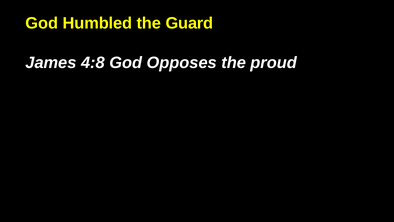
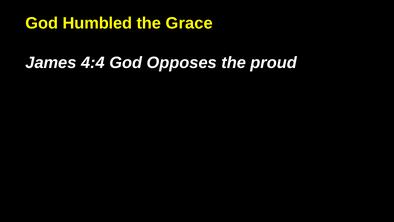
Guard: Guard -> Grace (189, 23)
4:8: 4:8 -> 4:4 (93, 63)
